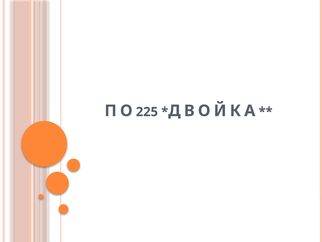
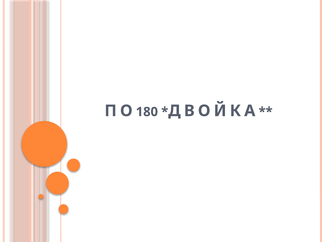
225: 225 -> 180 (147, 112)
